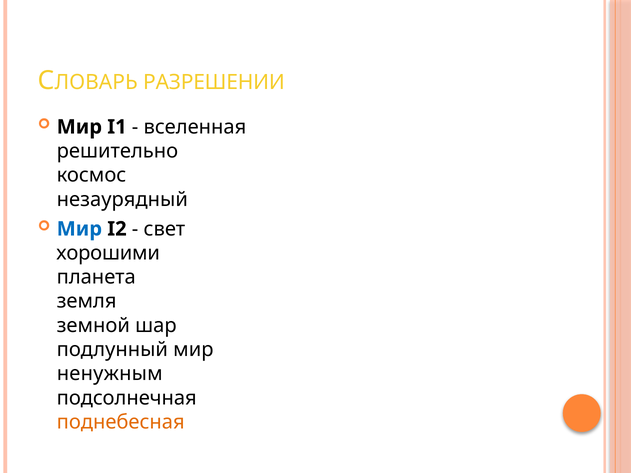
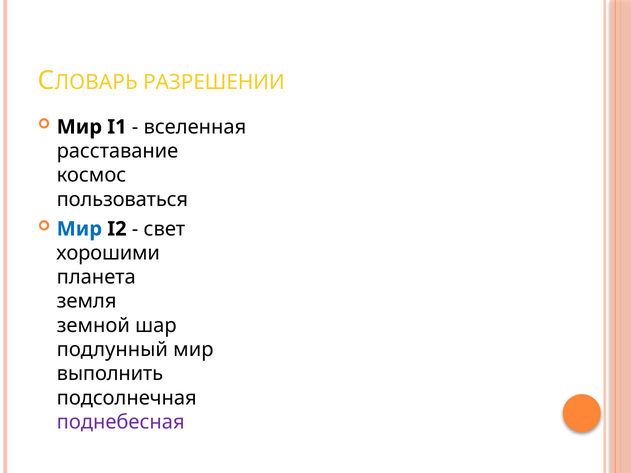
решительно: решительно -> расставание (117, 151)
незаурядный: незаурядный -> пользоваться (122, 200)
ненужным: ненужным -> выполнить (110, 374)
поднебесная colour: orange -> purple (121, 422)
